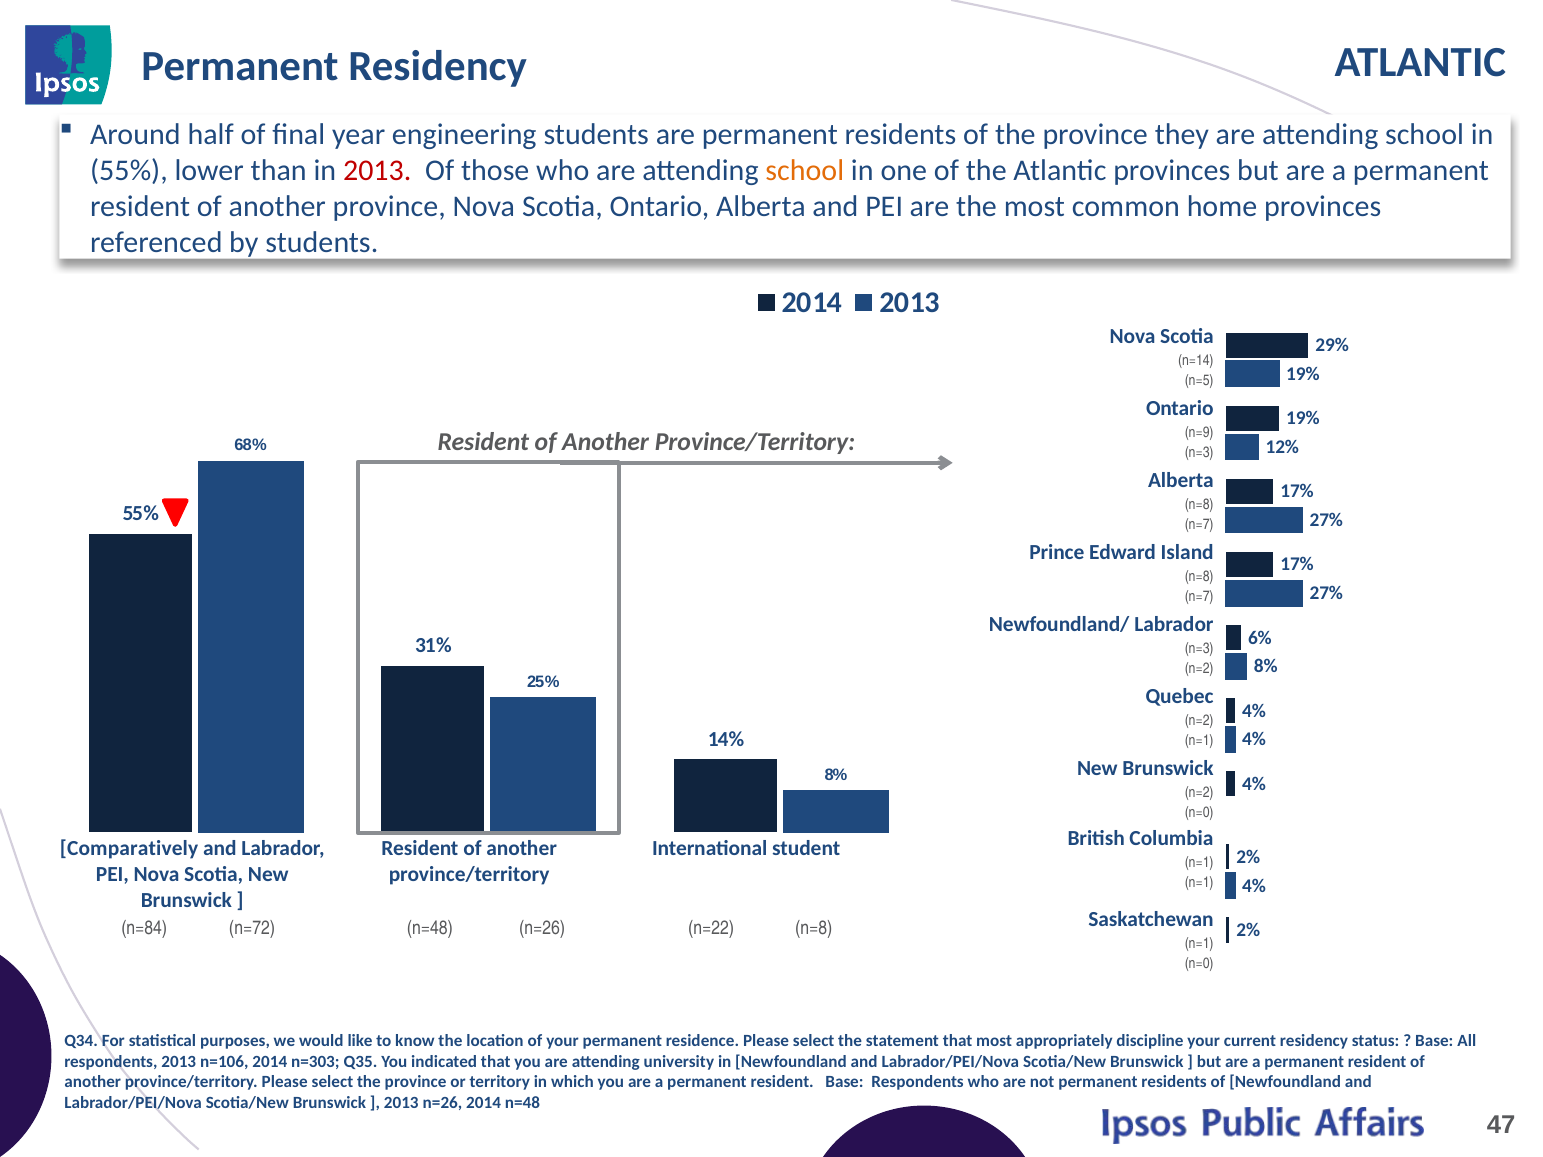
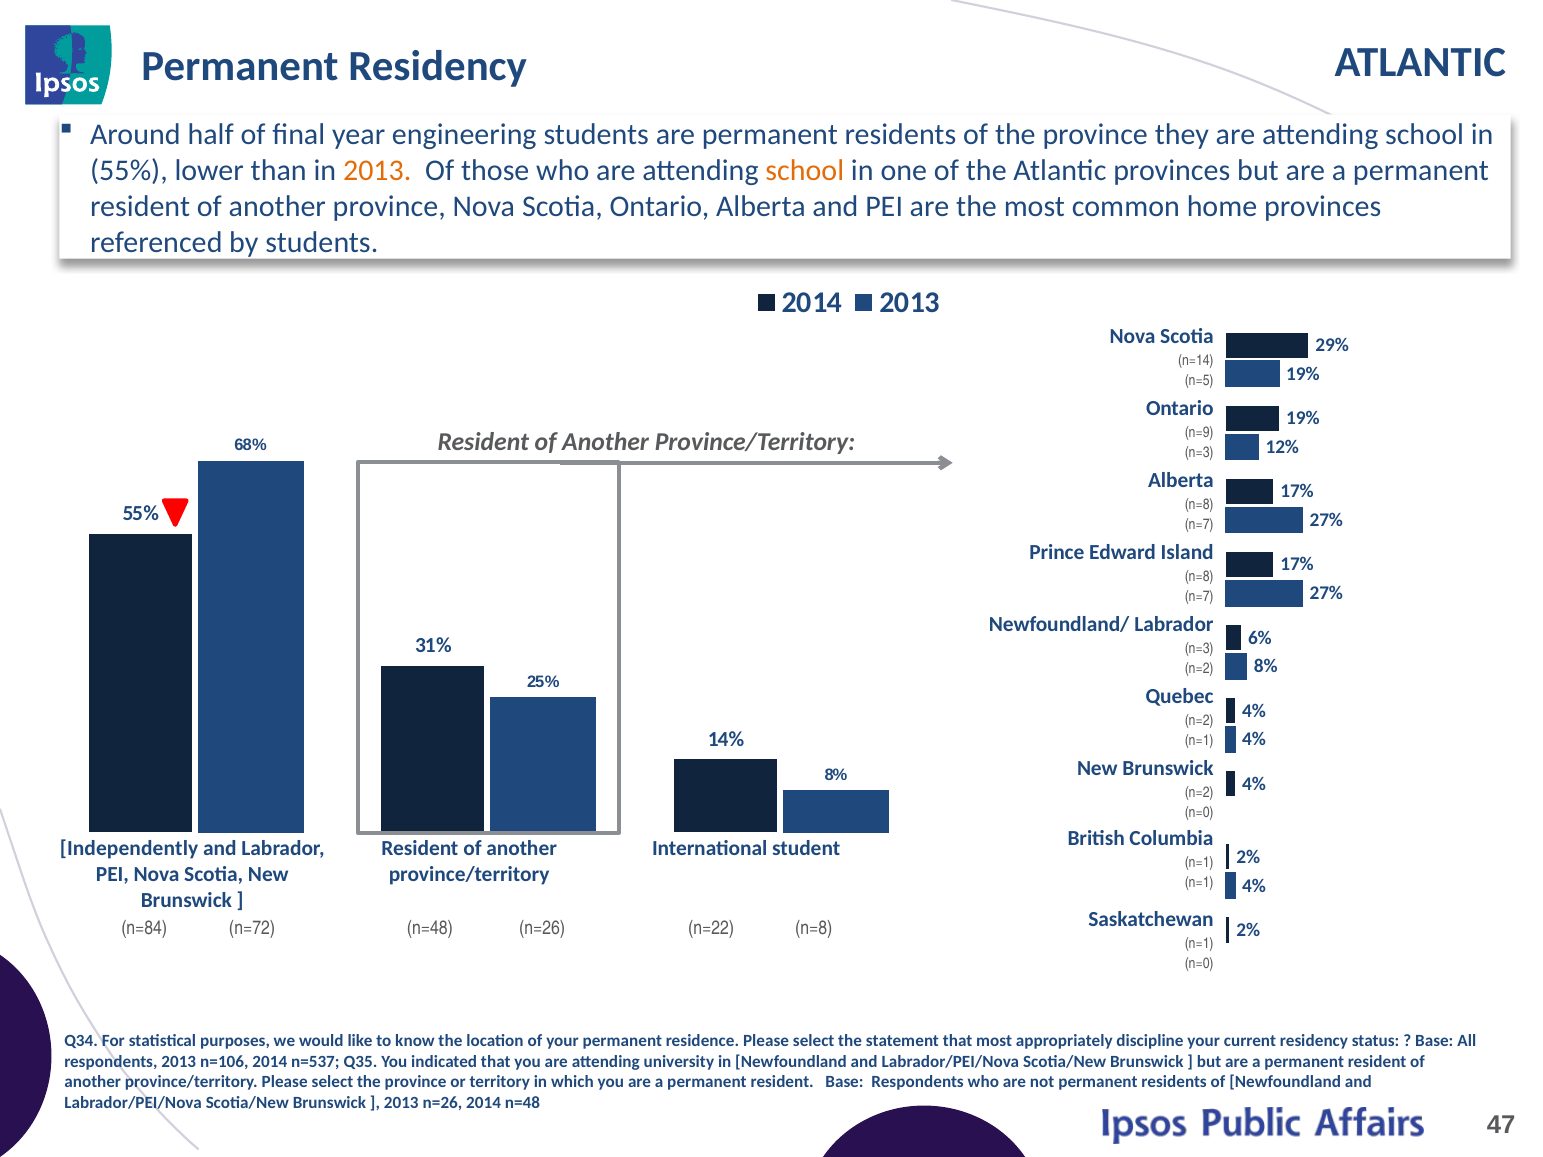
2013 colour: red -> orange (377, 171)
Comparatively: Comparatively -> Independently (129, 849)
n=303: n=303 -> n=537 (315, 1062)
